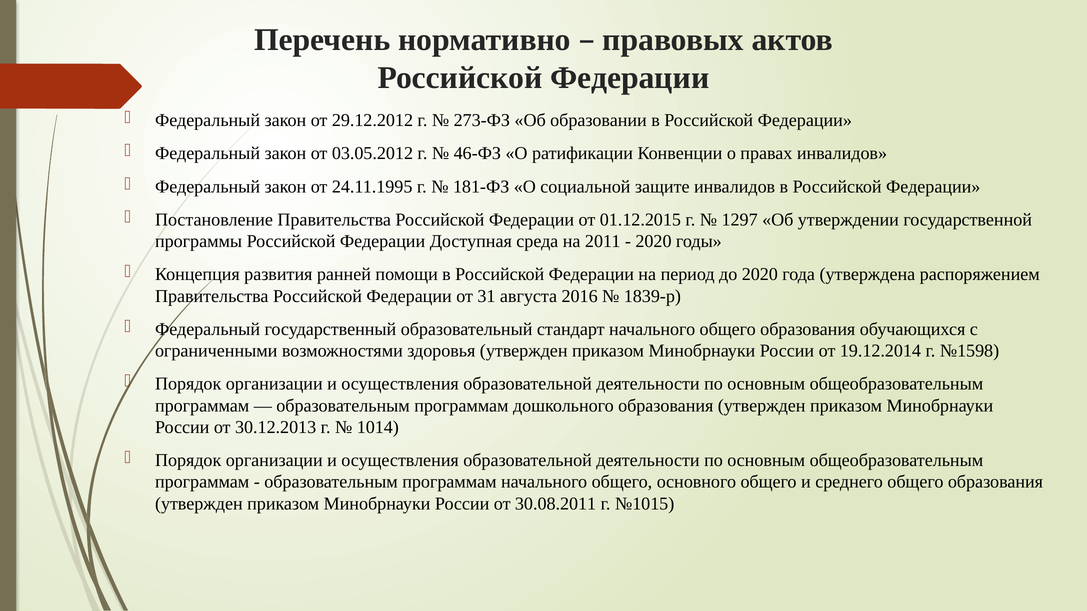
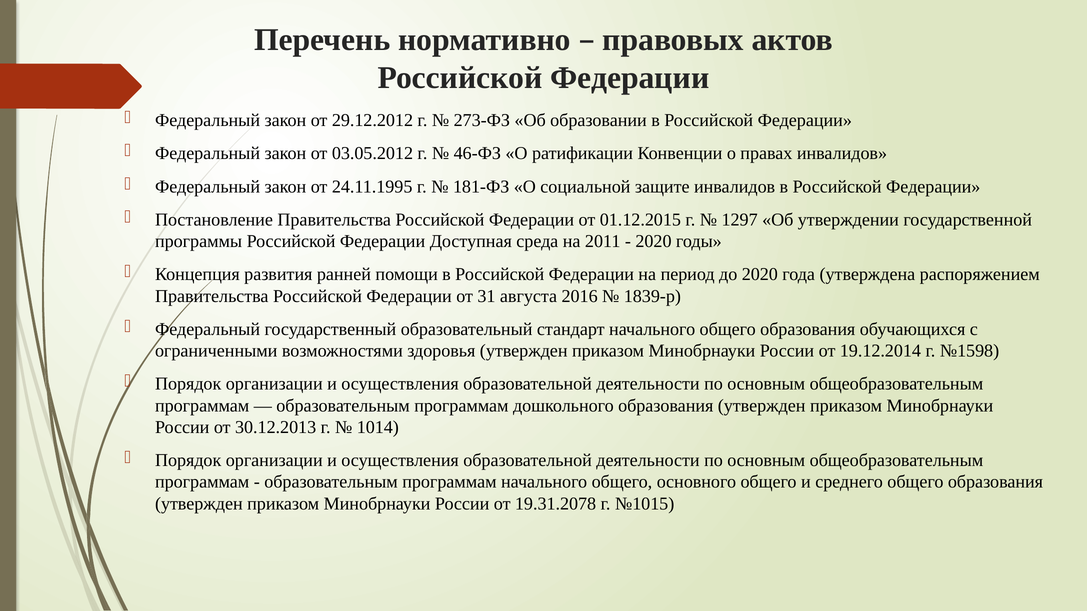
30.08.2011: 30.08.2011 -> 19.31.2078 (556, 504)
